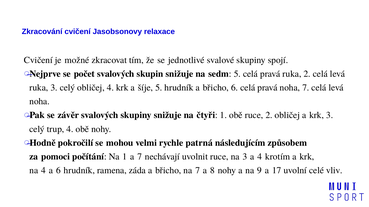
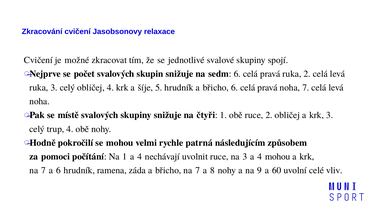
sedm 5: 5 -> 6 (237, 74)
závěr: závěr -> místě (68, 116)
1 a 7: 7 -> 4 (140, 157)
4 krotím: krotím -> mohou (278, 157)
4: 4 -> 7 (43, 171)
17: 17 -> 60 (277, 171)
